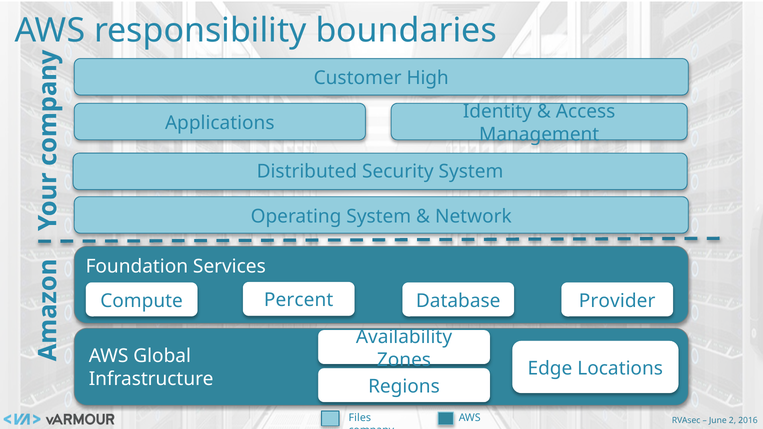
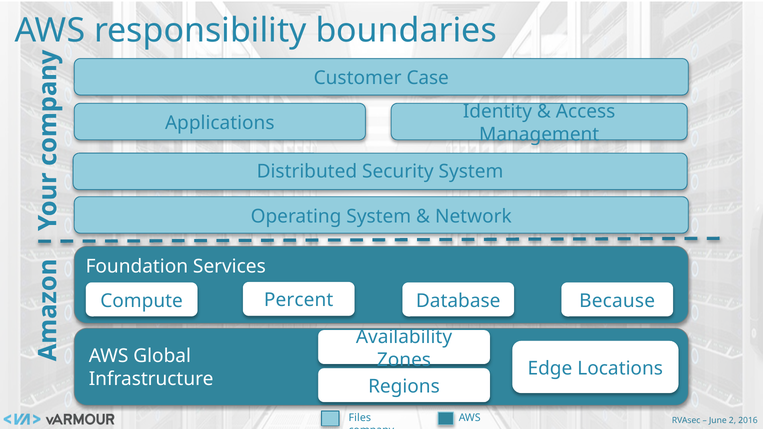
High: High -> Case (428, 78)
Provider: Provider -> Because (617, 301)
